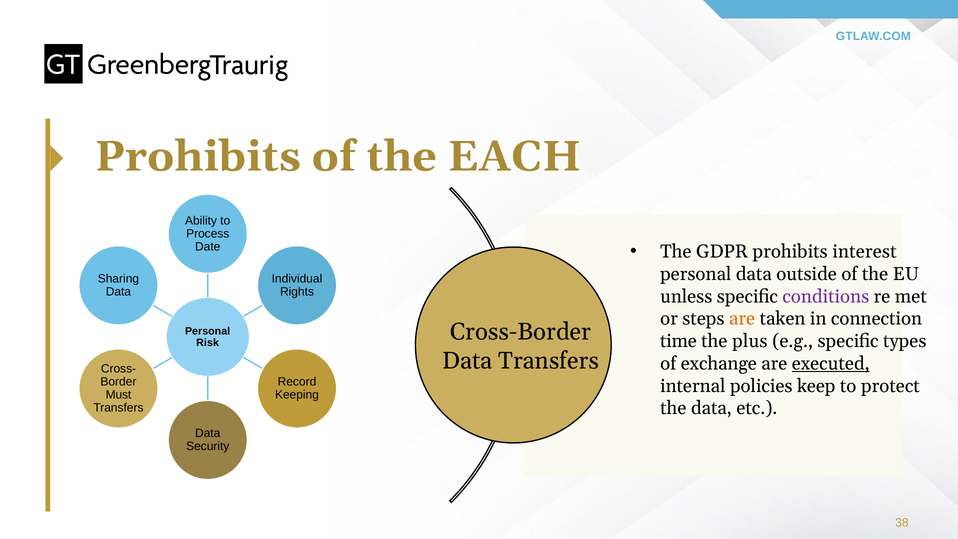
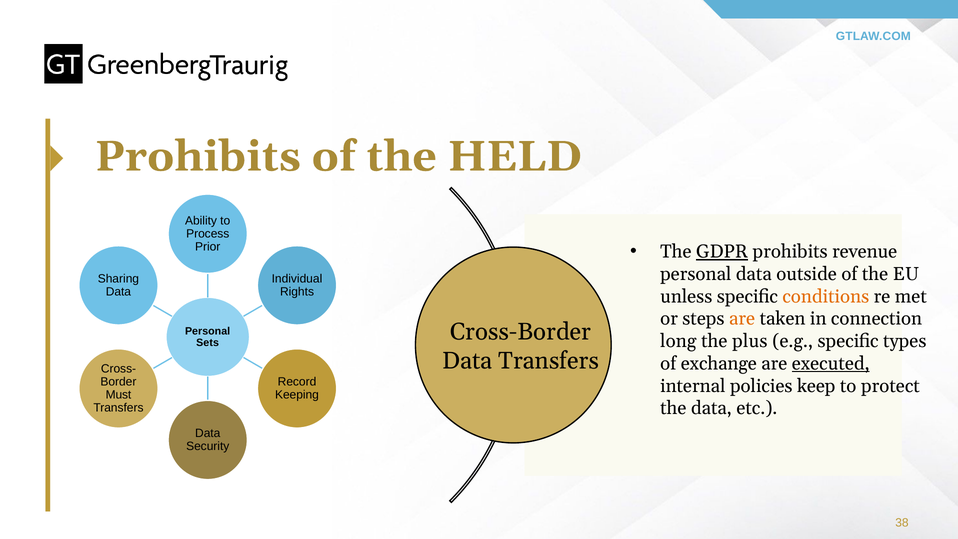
EACH: EACH -> HELD (515, 156)
Date: Date -> Prior (208, 247)
GDPR underline: none -> present (722, 252)
interest: interest -> revenue (865, 252)
conditions colour: purple -> orange (826, 296)
time: time -> long (678, 341)
Risk: Risk -> Sets (208, 342)
